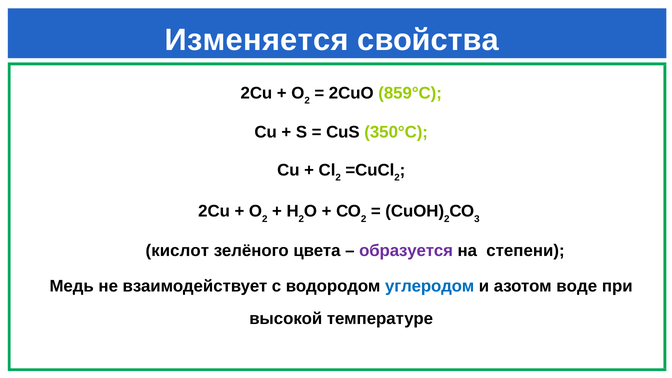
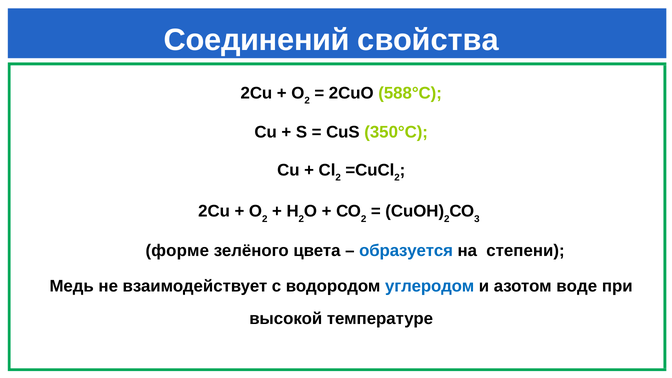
Изменяется: Изменяется -> Соединений (257, 40)
859°С: 859°С -> 588°С (410, 93)
кислот: кислот -> форме (177, 251)
образуется colour: purple -> blue (406, 251)
